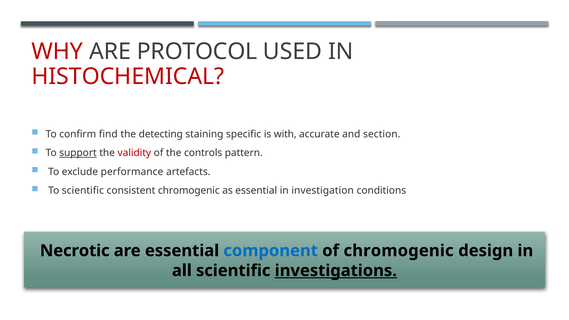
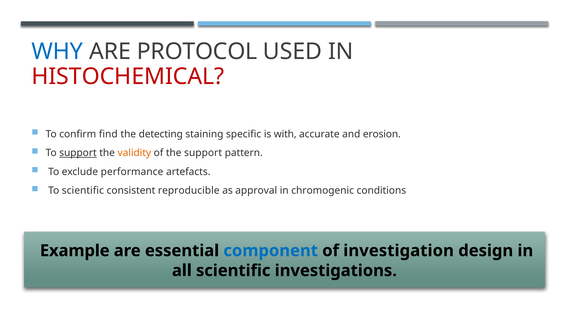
WHY colour: red -> blue (57, 52)
section: section -> erosion (382, 134)
validity colour: red -> orange (134, 153)
the controls: controls -> support (203, 153)
consistent chromogenic: chromogenic -> reproducible (189, 191)
as essential: essential -> approval (256, 191)
investigation: investigation -> chromogenic (323, 191)
Necrotic: Necrotic -> Example (75, 251)
of chromogenic: chromogenic -> investigation (399, 251)
investigations underline: present -> none (336, 271)
